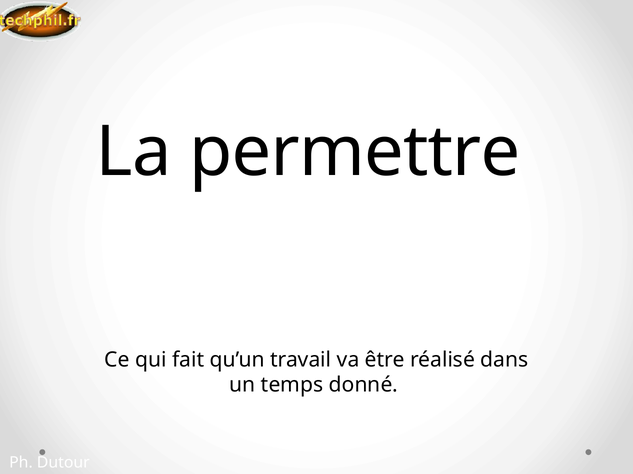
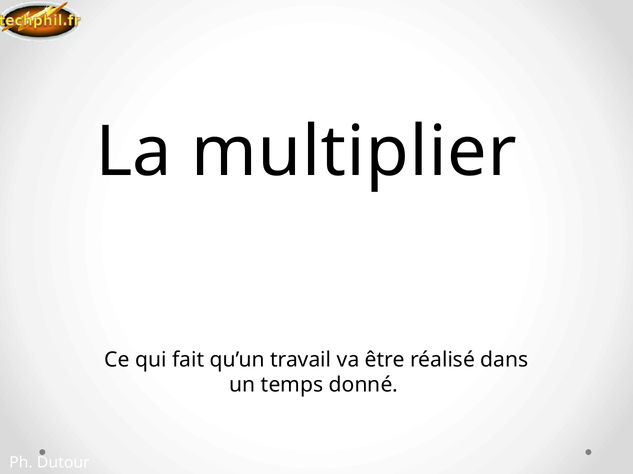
permettre: permettre -> multiplier (354, 152)
